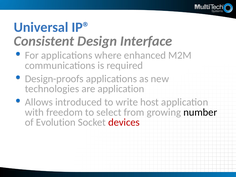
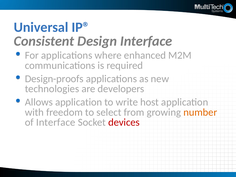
are application: application -> developers (121, 89)
Allows introduced: introduced -> application (79, 102)
number colour: black -> orange (200, 112)
of Evolution: Evolution -> Interface (56, 122)
